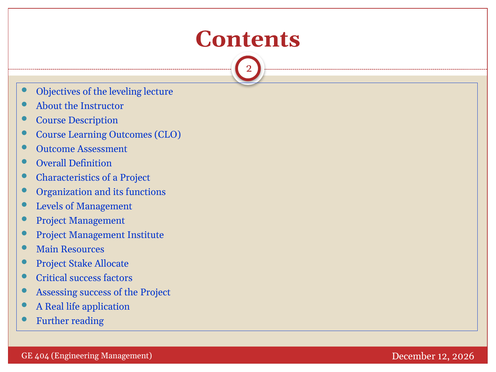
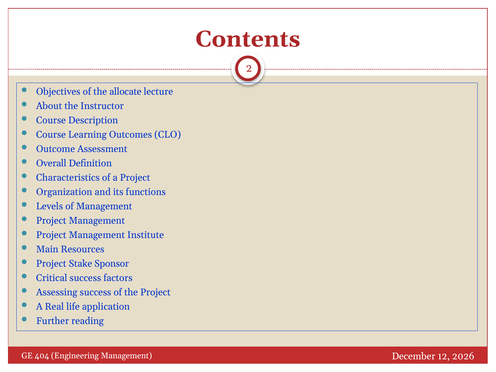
leveling: leveling -> allocate (125, 92)
Allocate: Allocate -> Sponsor (112, 264)
